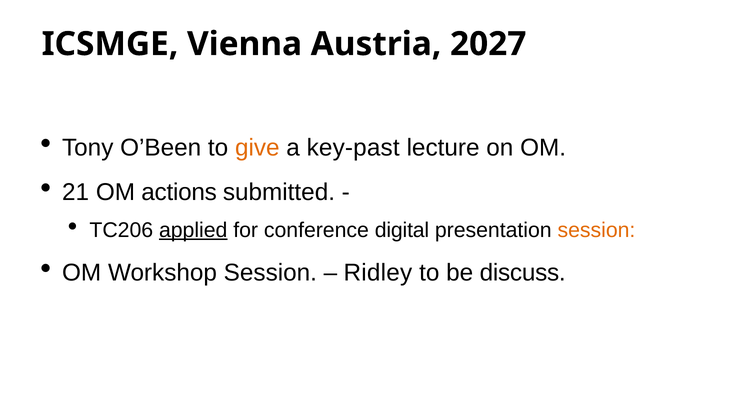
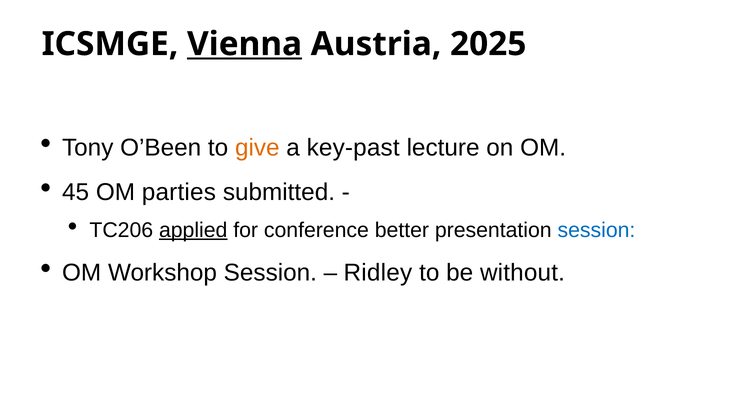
Vienna underline: none -> present (245, 44)
2027: 2027 -> 2025 (488, 44)
21: 21 -> 45 (76, 192)
actions: actions -> parties (179, 192)
digital: digital -> better (402, 230)
session colour: orange -> blue (596, 230)
discuss: discuss -> without (522, 273)
